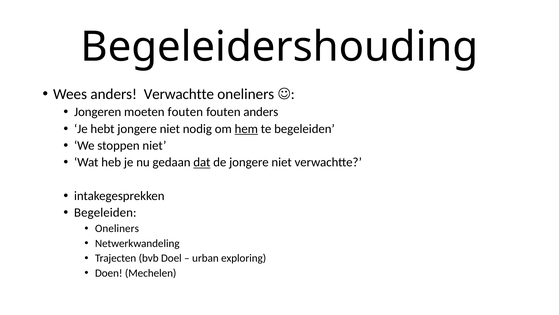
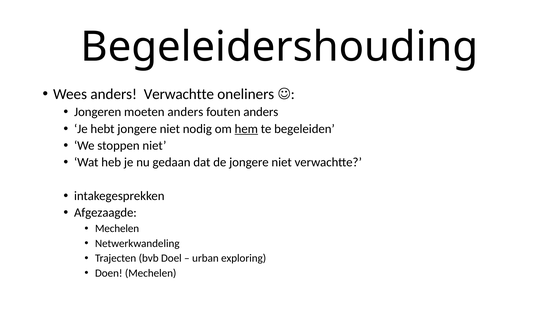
moeten fouten: fouten -> anders (185, 112)
dat underline: present -> none (202, 162)
Begeleiden: Begeleiden -> Afgezaagde (105, 212)
Oneliners: Oneliners -> Mechelen (117, 228)
